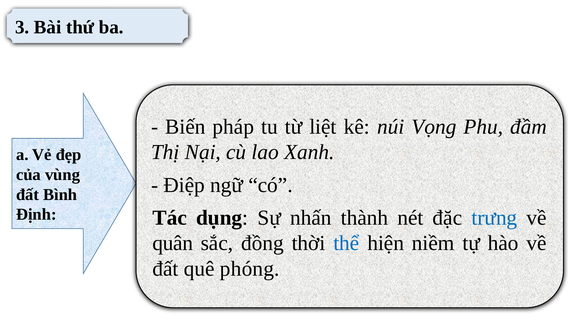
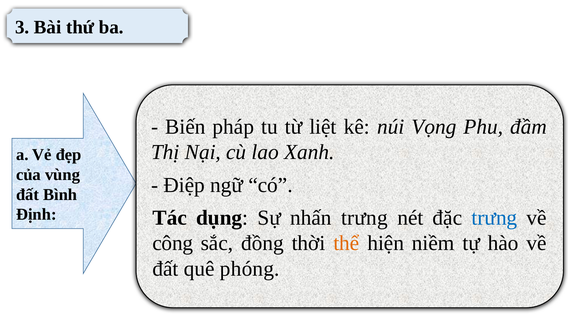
nhấn thành: thành -> trưng (364, 217)
quân: quân -> công (173, 243)
thể colour: blue -> orange (346, 243)
